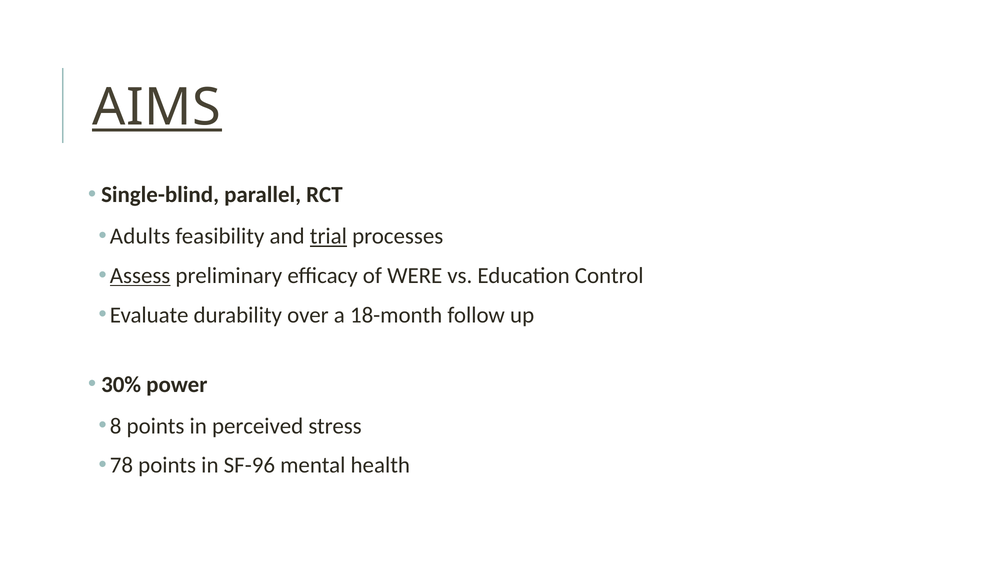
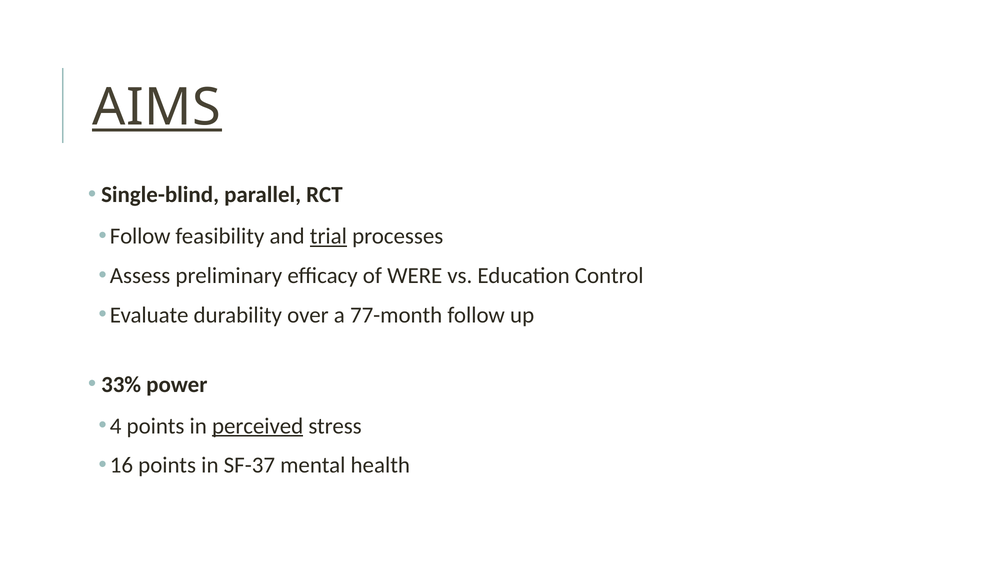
Adults: Adults -> Follow (140, 236)
Assess underline: present -> none (140, 276)
18-month: 18-month -> 77-month (396, 315)
30%: 30% -> 33% (121, 385)
8: 8 -> 4 (116, 426)
perceived underline: none -> present (258, 426)
78: 78 -> 16 (121, 465)
SF-96: SF-96 -> SF-37 (249, 465)
